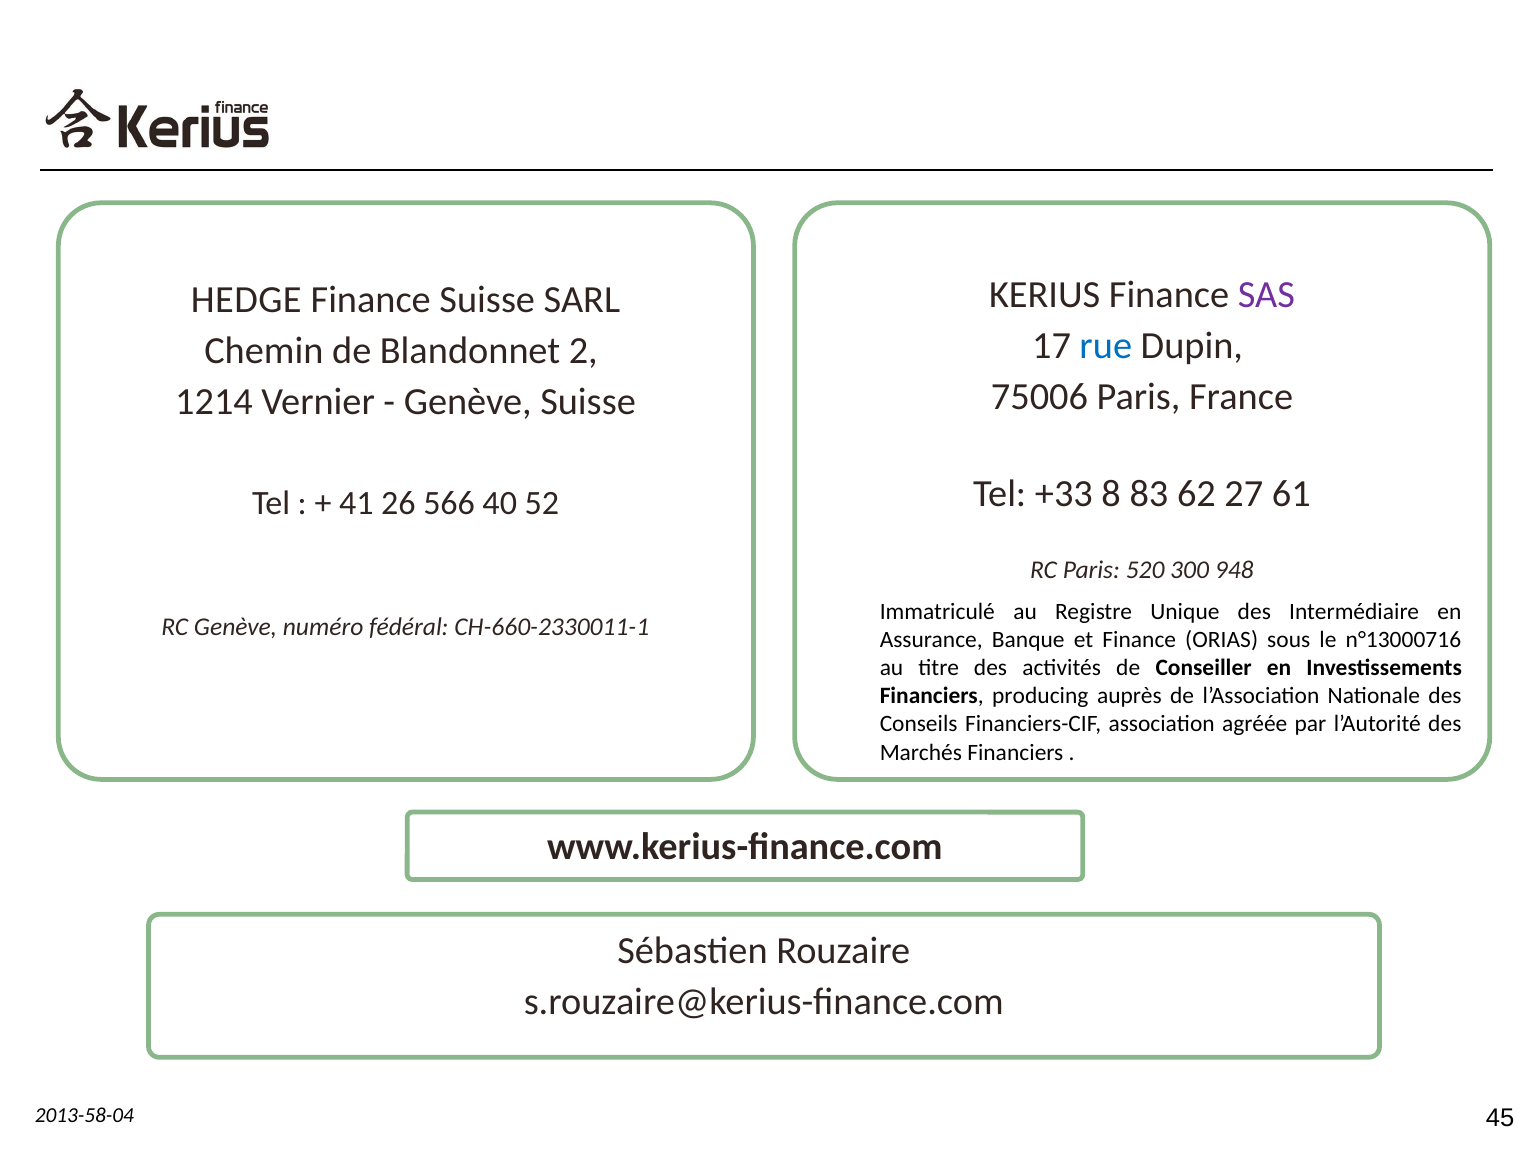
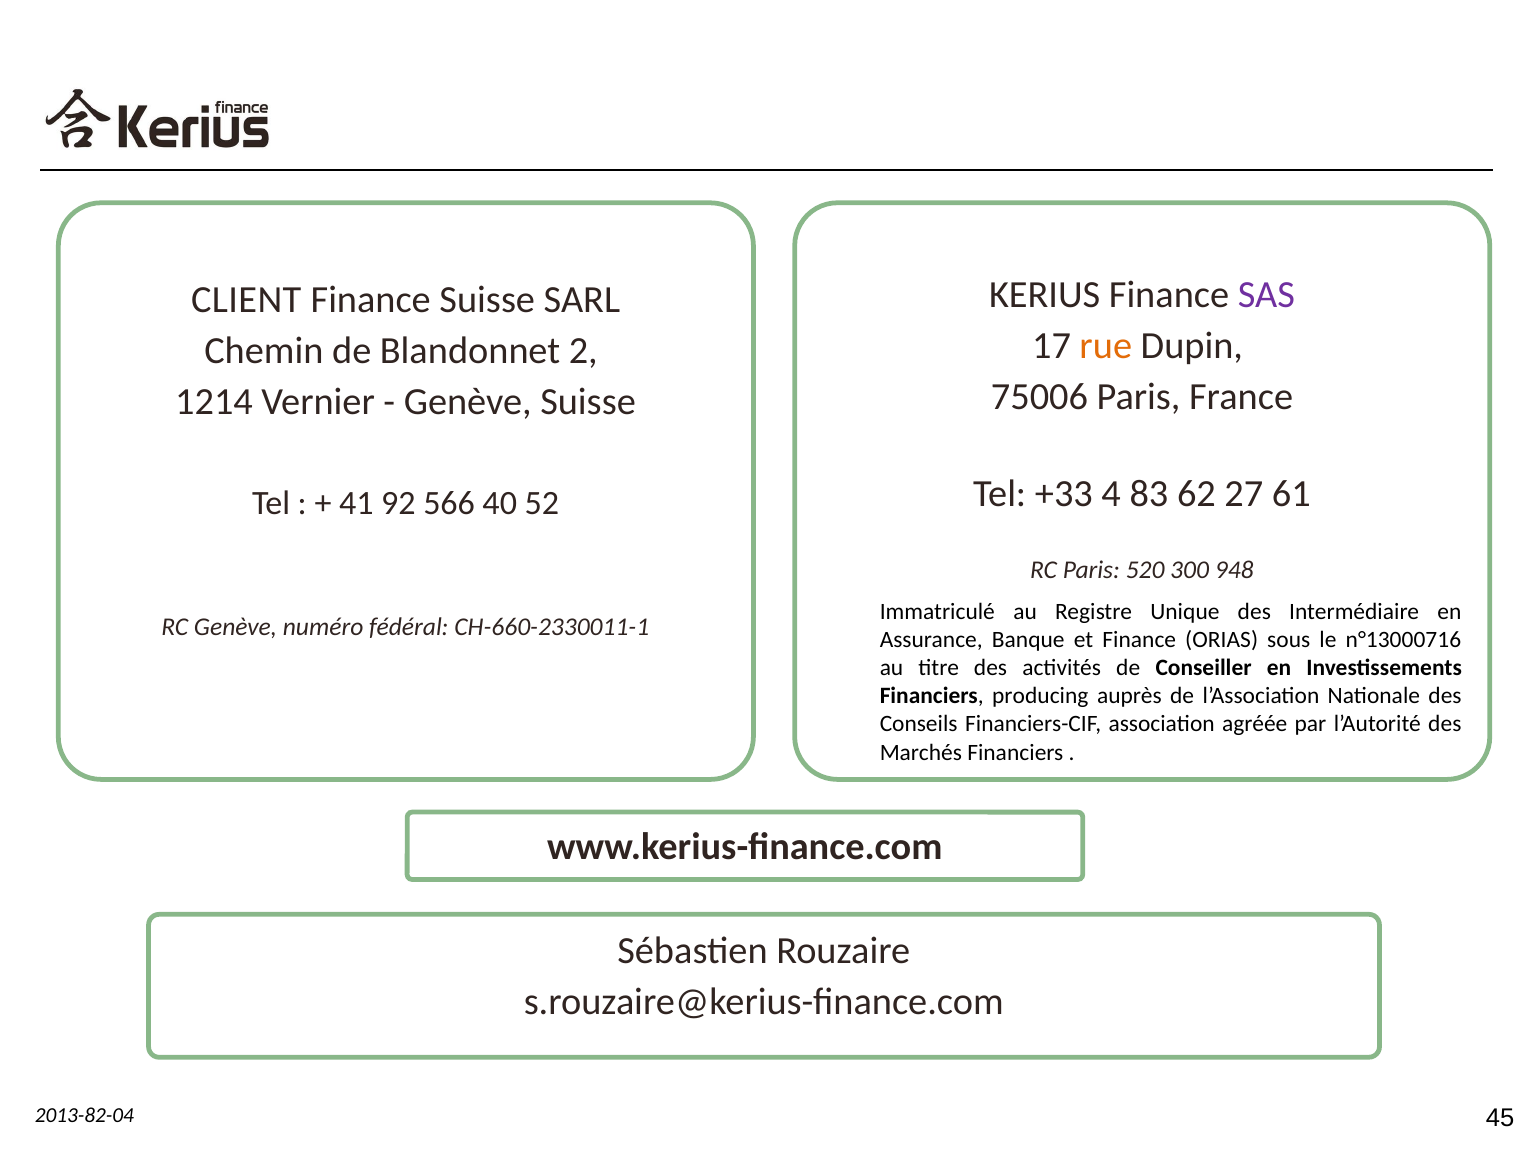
HEDGE: HEDGE -> CLIENT (246, 300)
rue colour: blue -> orange (1106, 346)
8: 8 -> 4 (1111, 494)
26: 26 -> 92 (398, 503)
2013-58-04: 2013-58-04 -> 2013-82-04 (84, 1116)
